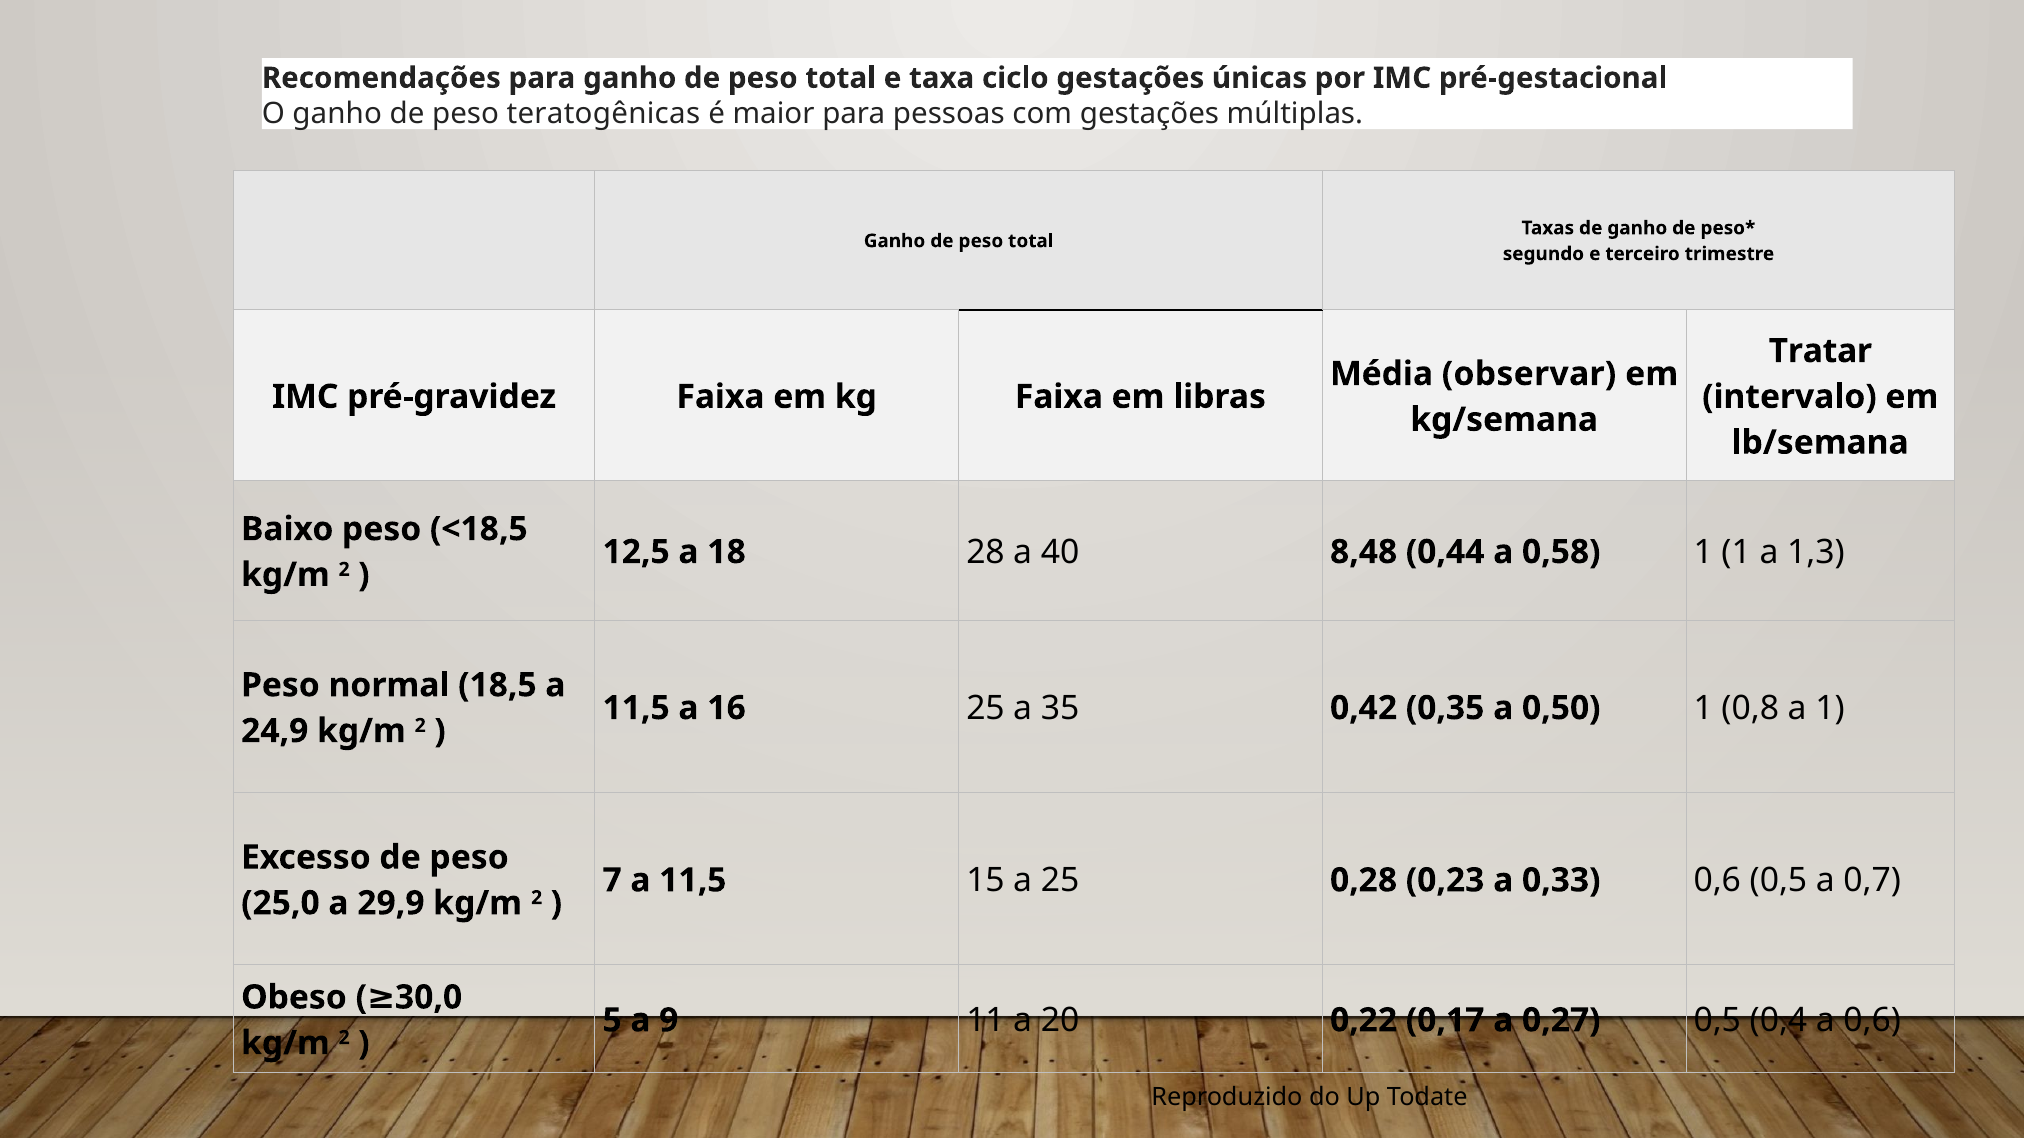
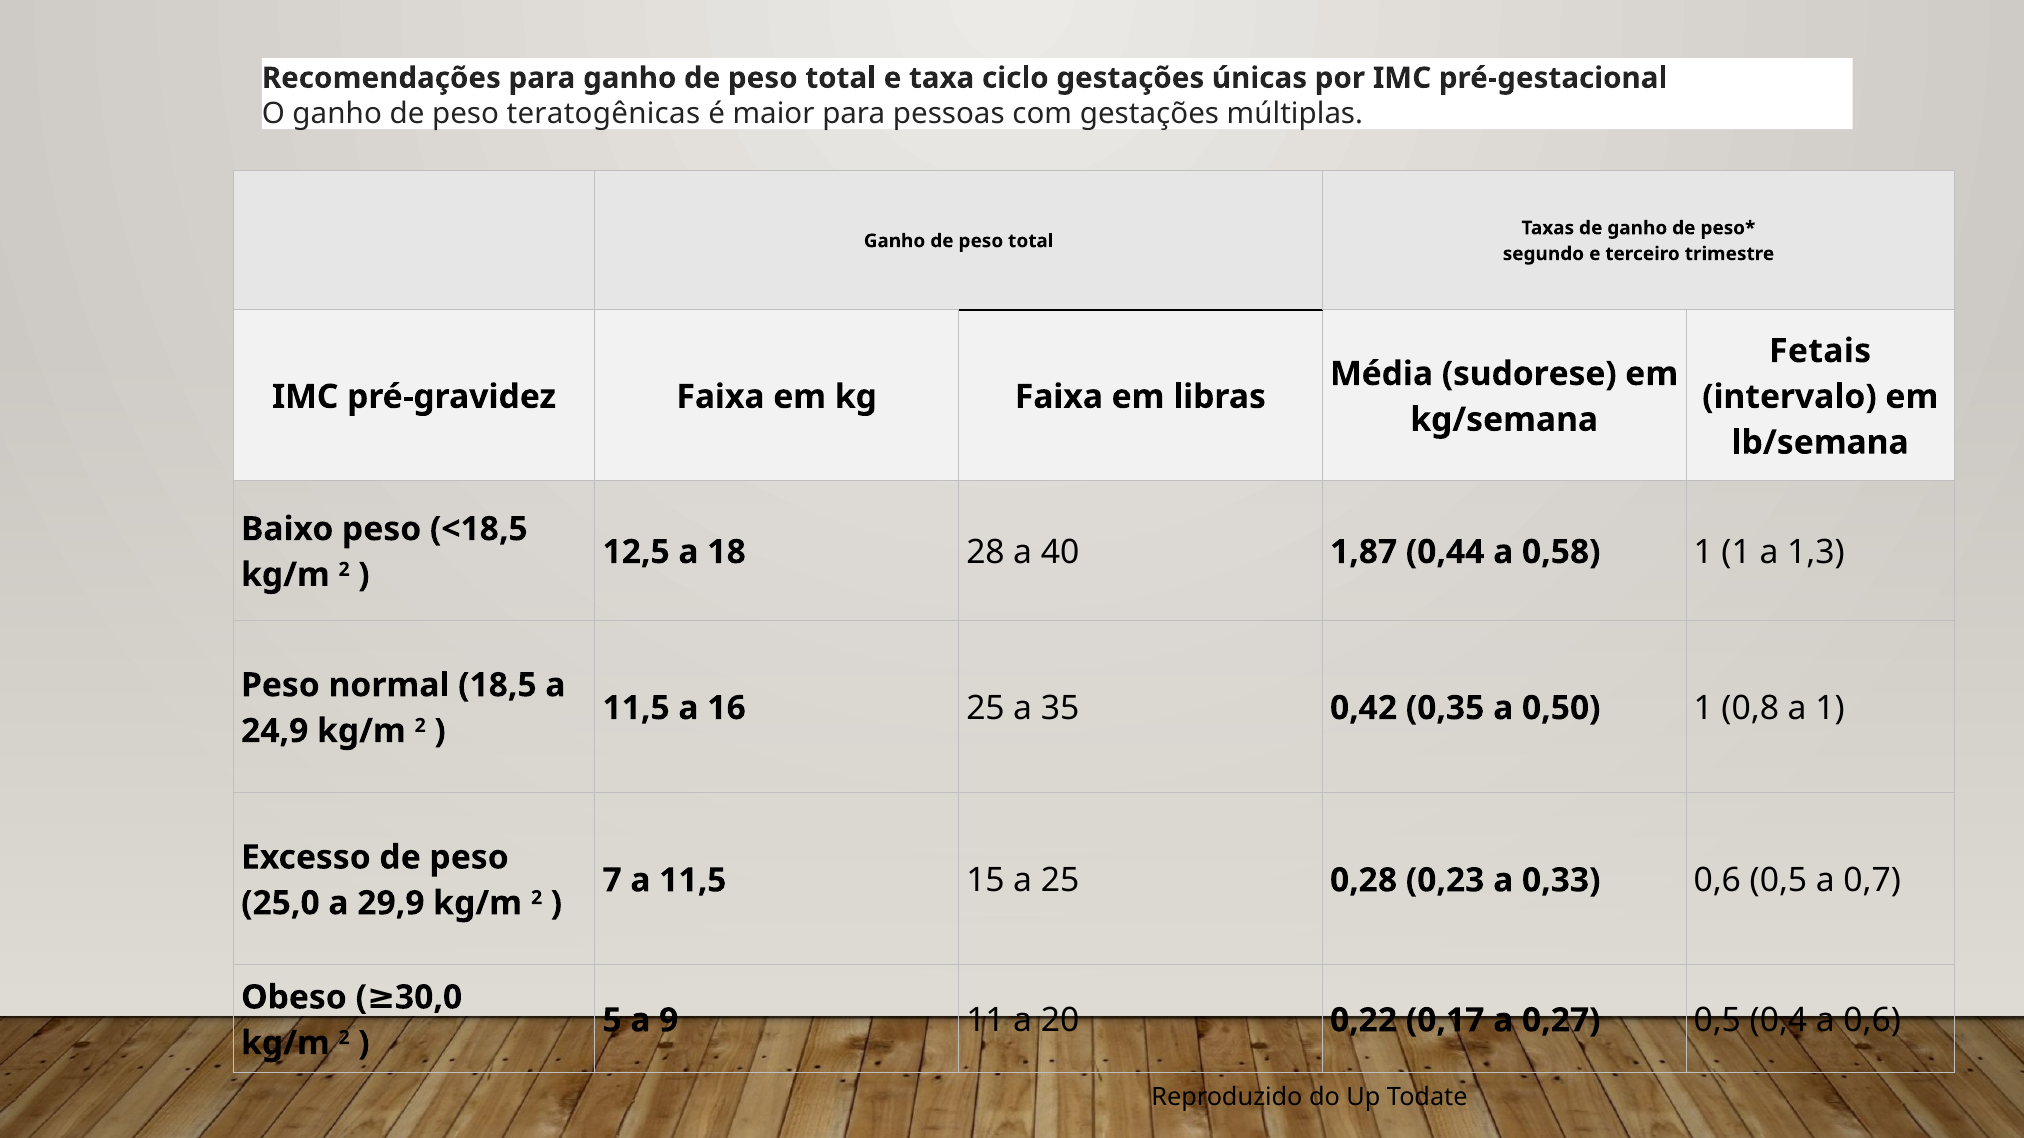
Tratar: Tratar -> Fetais (1820, 351)
observar: observar -> sudorese (1529, 374)
8,48: 8,48 -> 1,87 (1364, 552)
